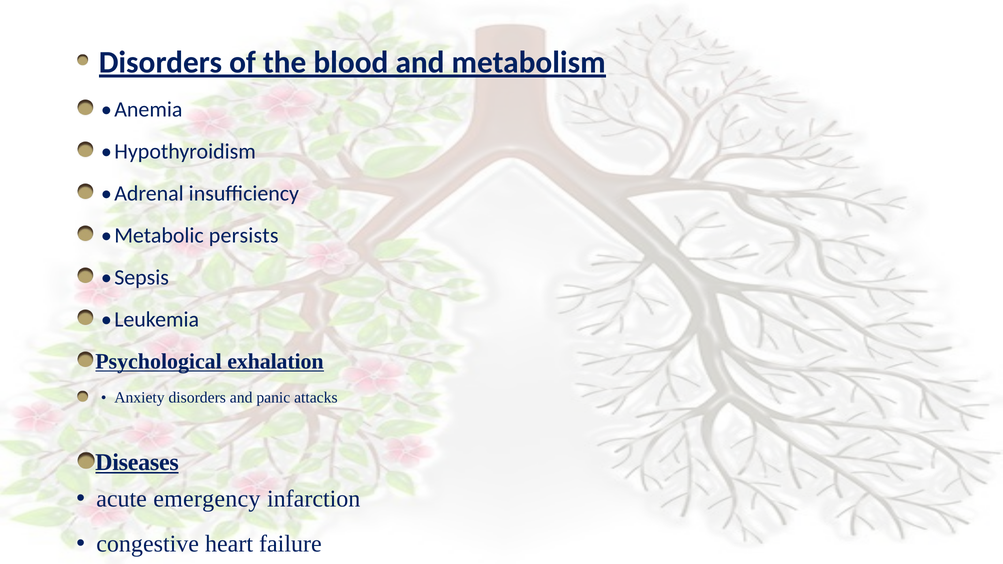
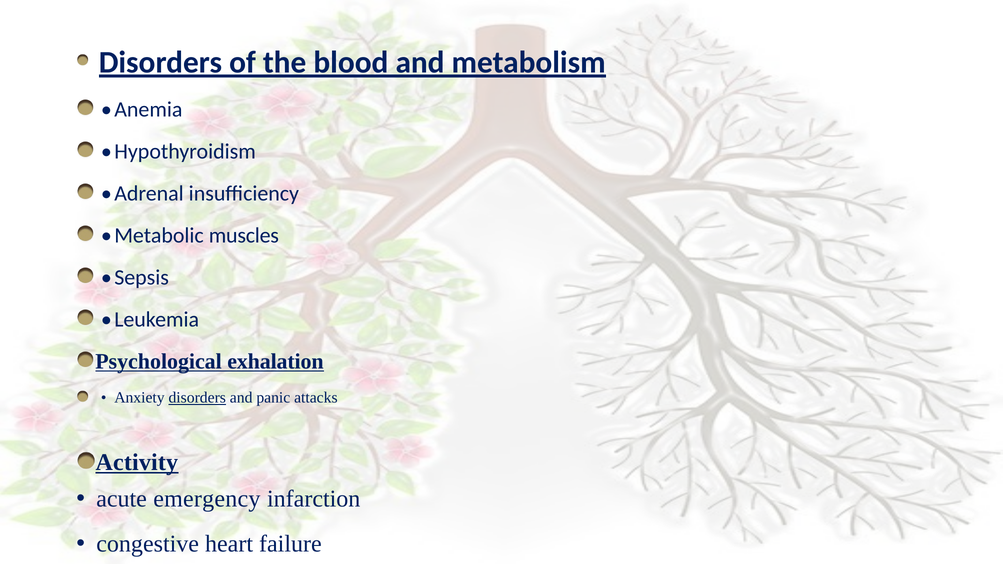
persists: persists -> muscles (244, 235)
disorders underline: none -> present (197, 398)
Diseases: Diseases -> Activity (137, 462)
